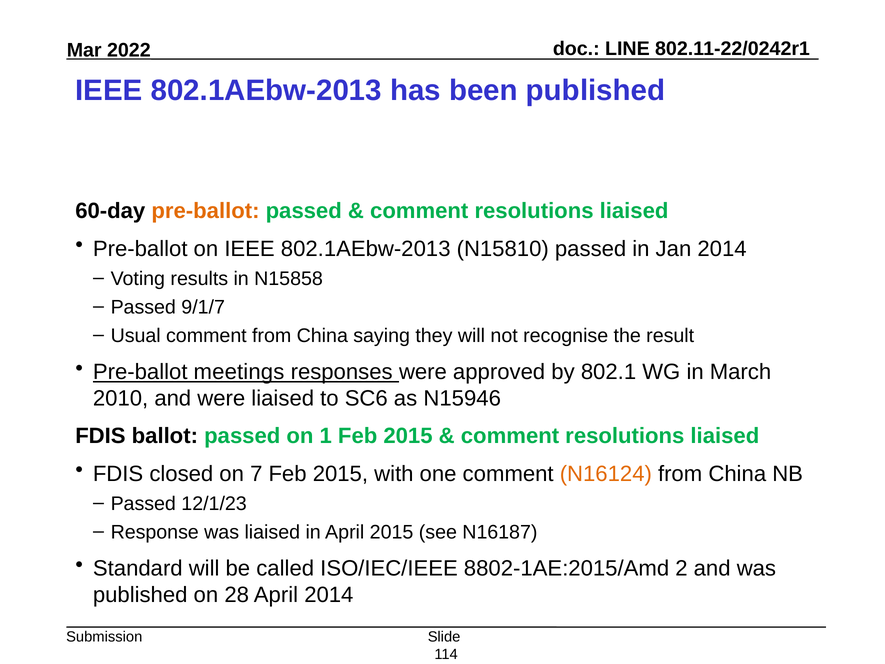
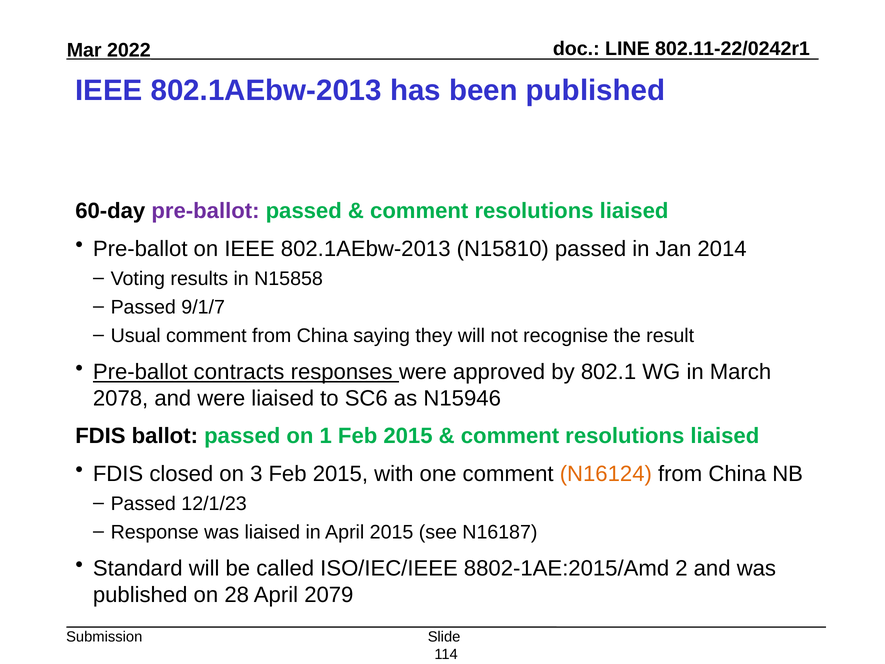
pre-ballot colour: orange -> purple (205, 211)
meetings: meetings -> contracts (239, 372)
2010: 2010 -> 2078 (121, 398)
7: 7 -> 3 (256, 474)
April 2014: 2014 -> 2079 (329, 595)
